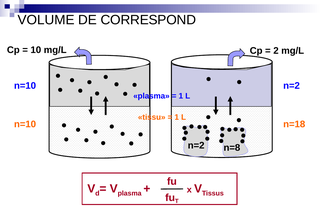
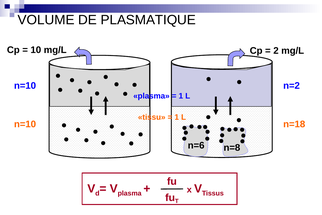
CORRESPOND: CORRESPOND -> PLASMATIQUE (148, 20)
n=2: n=2 -> n=6 (196, 145)
